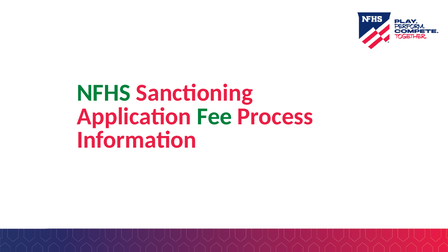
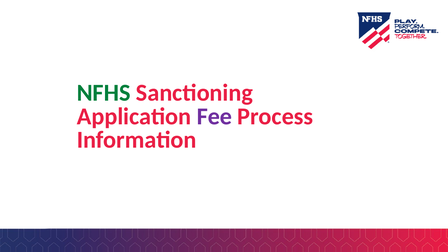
Fee colour: green -> purple (214, 116)
